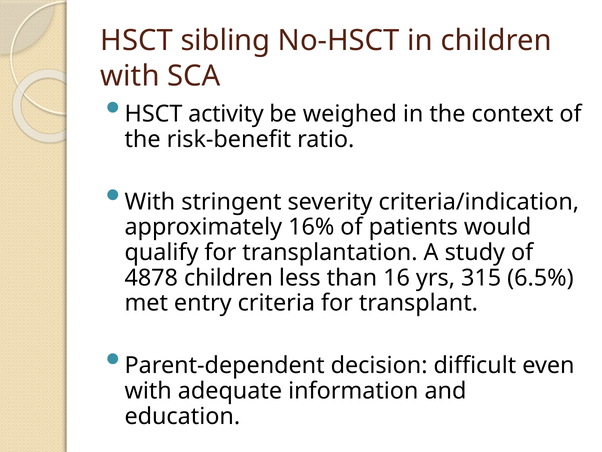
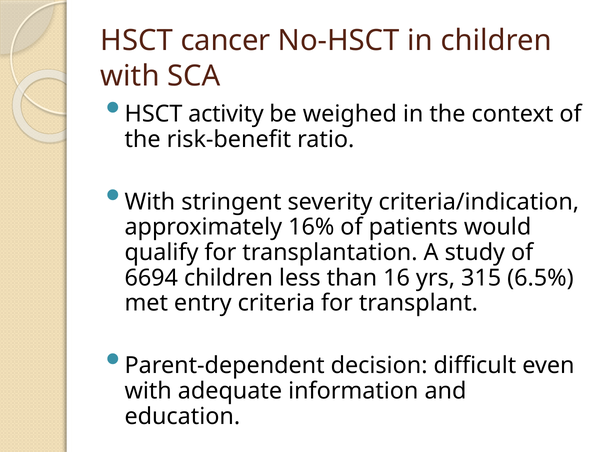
sibling: sibling -> cancer (226, 41)
4878: 4878 -> 6694 (151, 278)
